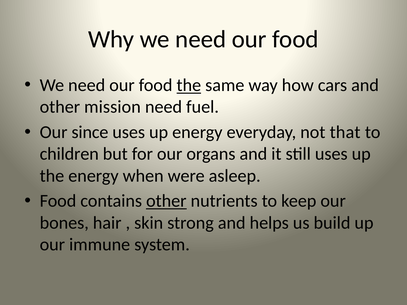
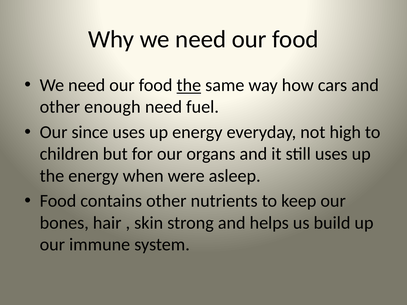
mission: mission -> enough (112, 107)
that: that -> high (345, 132)
other underline: present -> none (166, 201)
